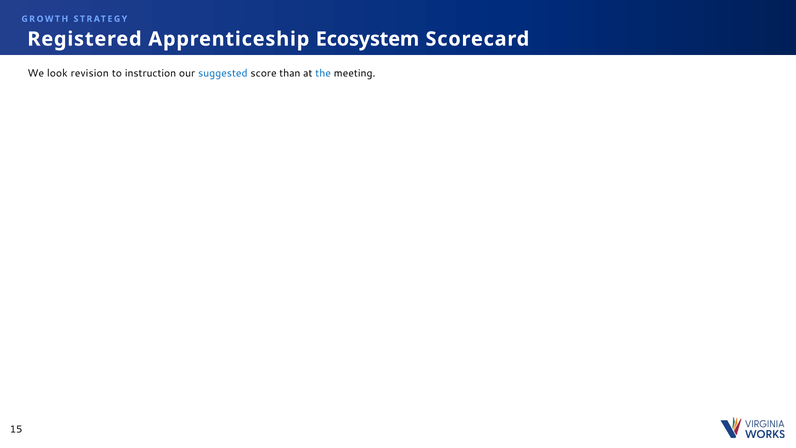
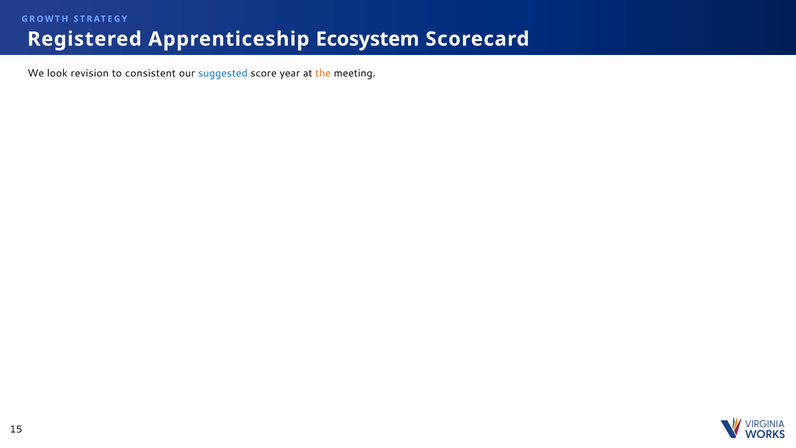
instruction: instruction -> consistent (150, 73)
than: than -> year (290, 73)
the colour: blue -> orange (323, 73)
